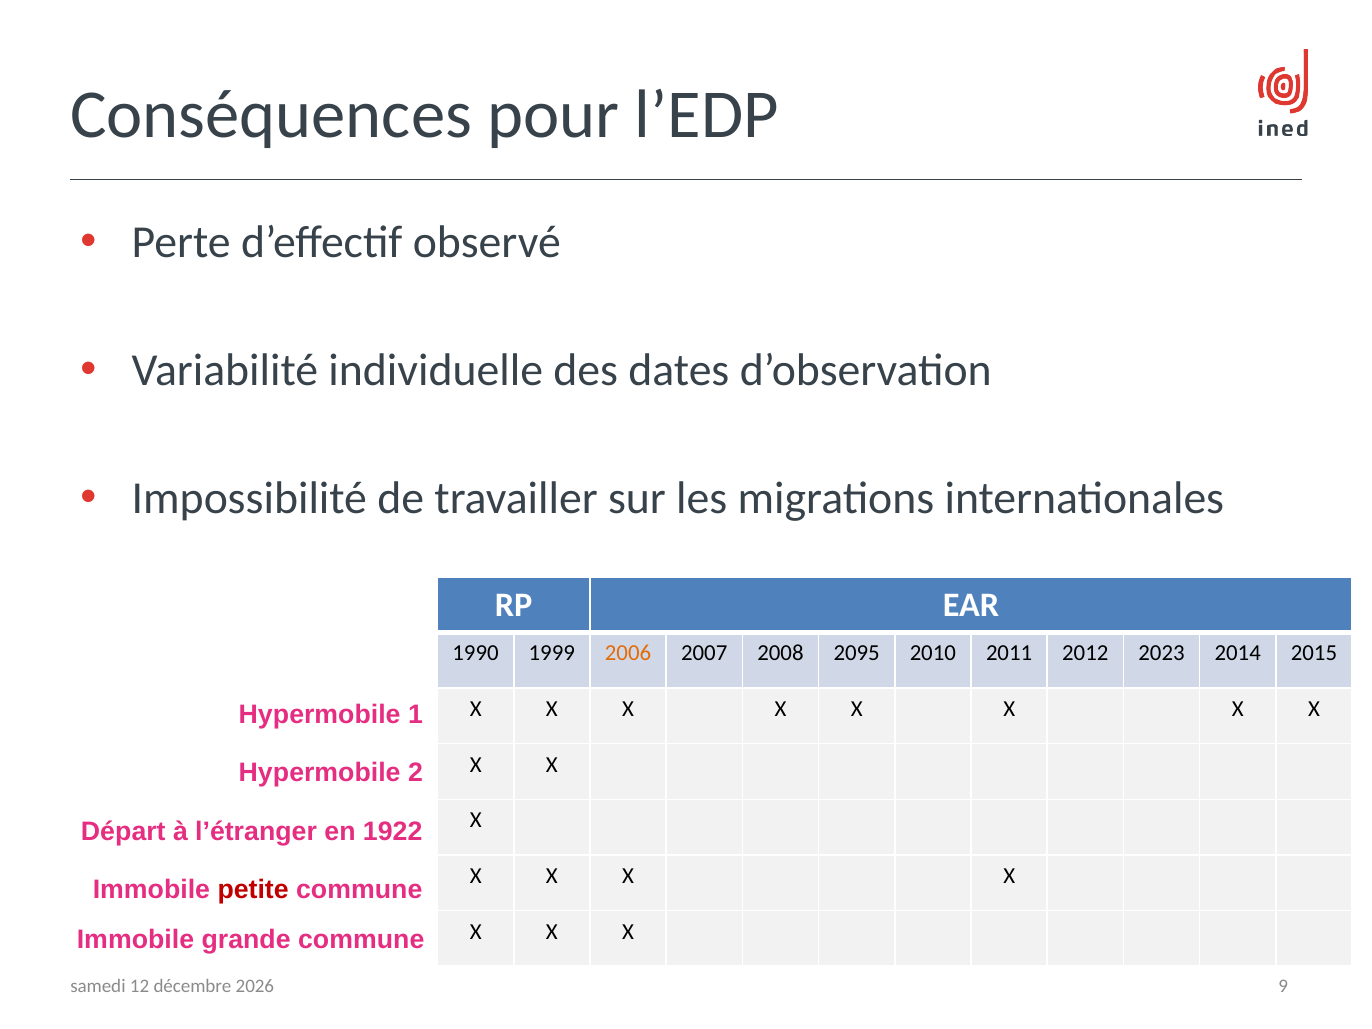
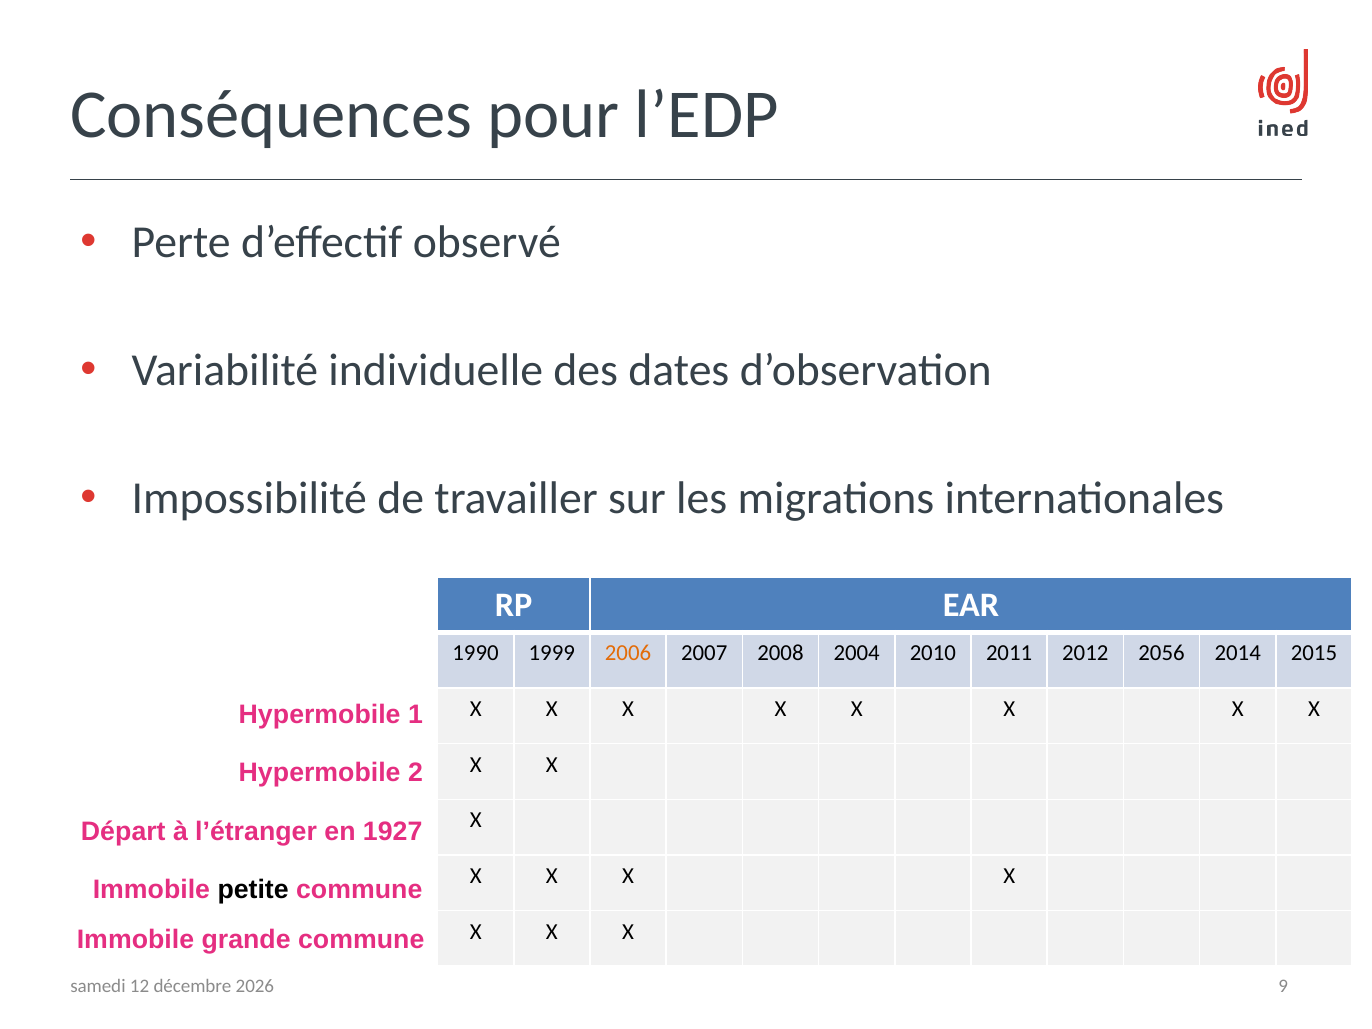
2095: 2095 -> 2004 (857, 653)
2023: 2023 -> 2056 (1162, 653)
1922: 1922 -> 1927 (393, 832)
petite colour: red -> black (253, 890)
